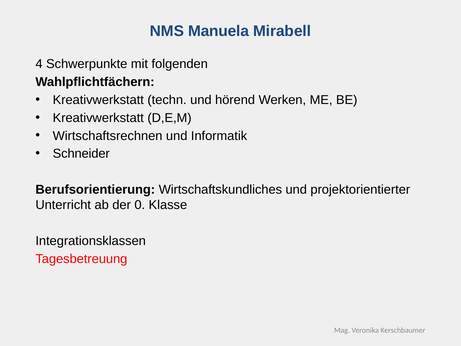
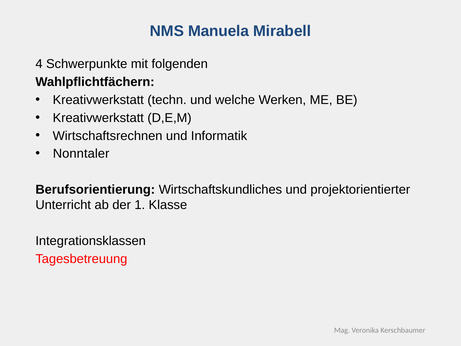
hörend: hörend -> welche (235, 100)
Schneider: Schneider -> Nonntaler (81, 154)
0: 0 -> 1 (140, 205)
